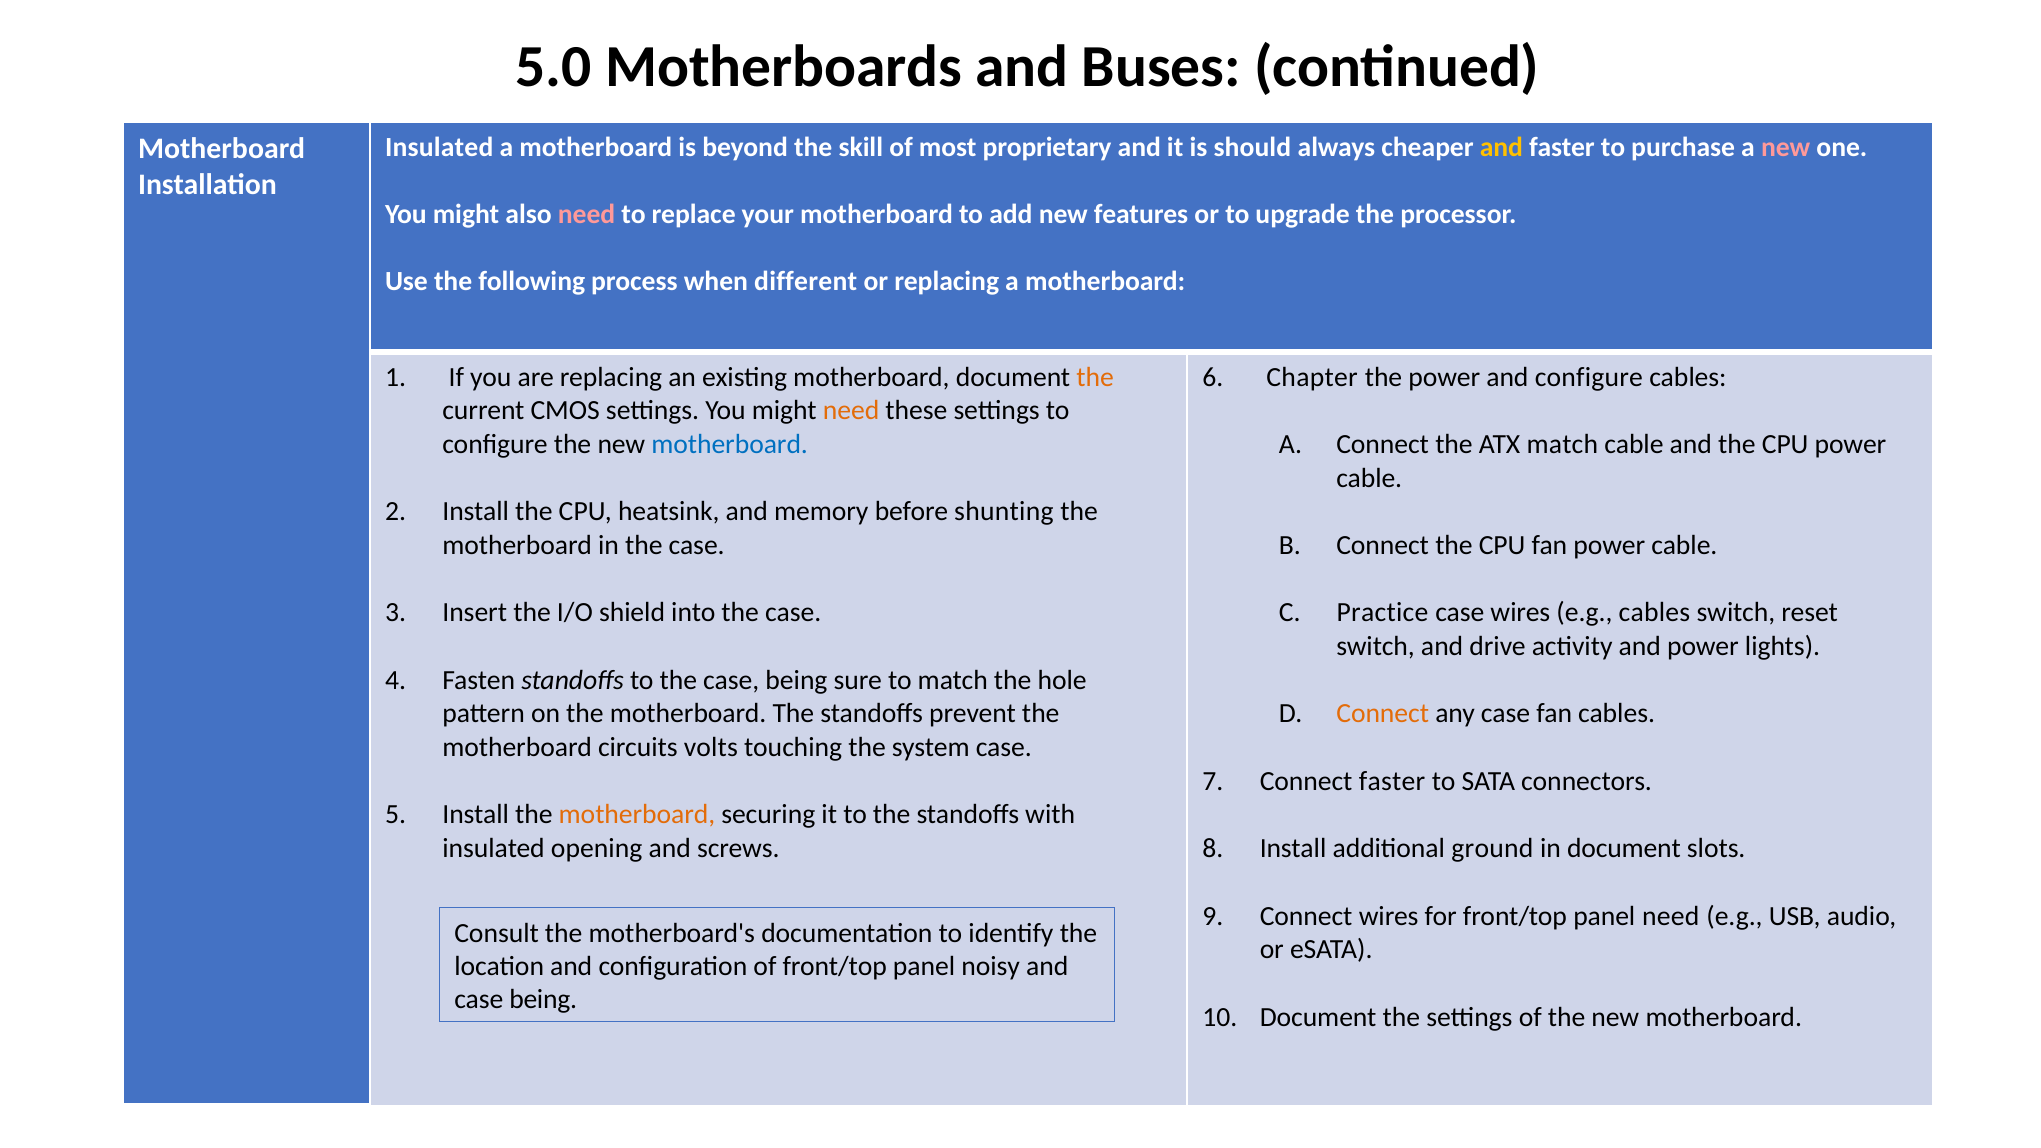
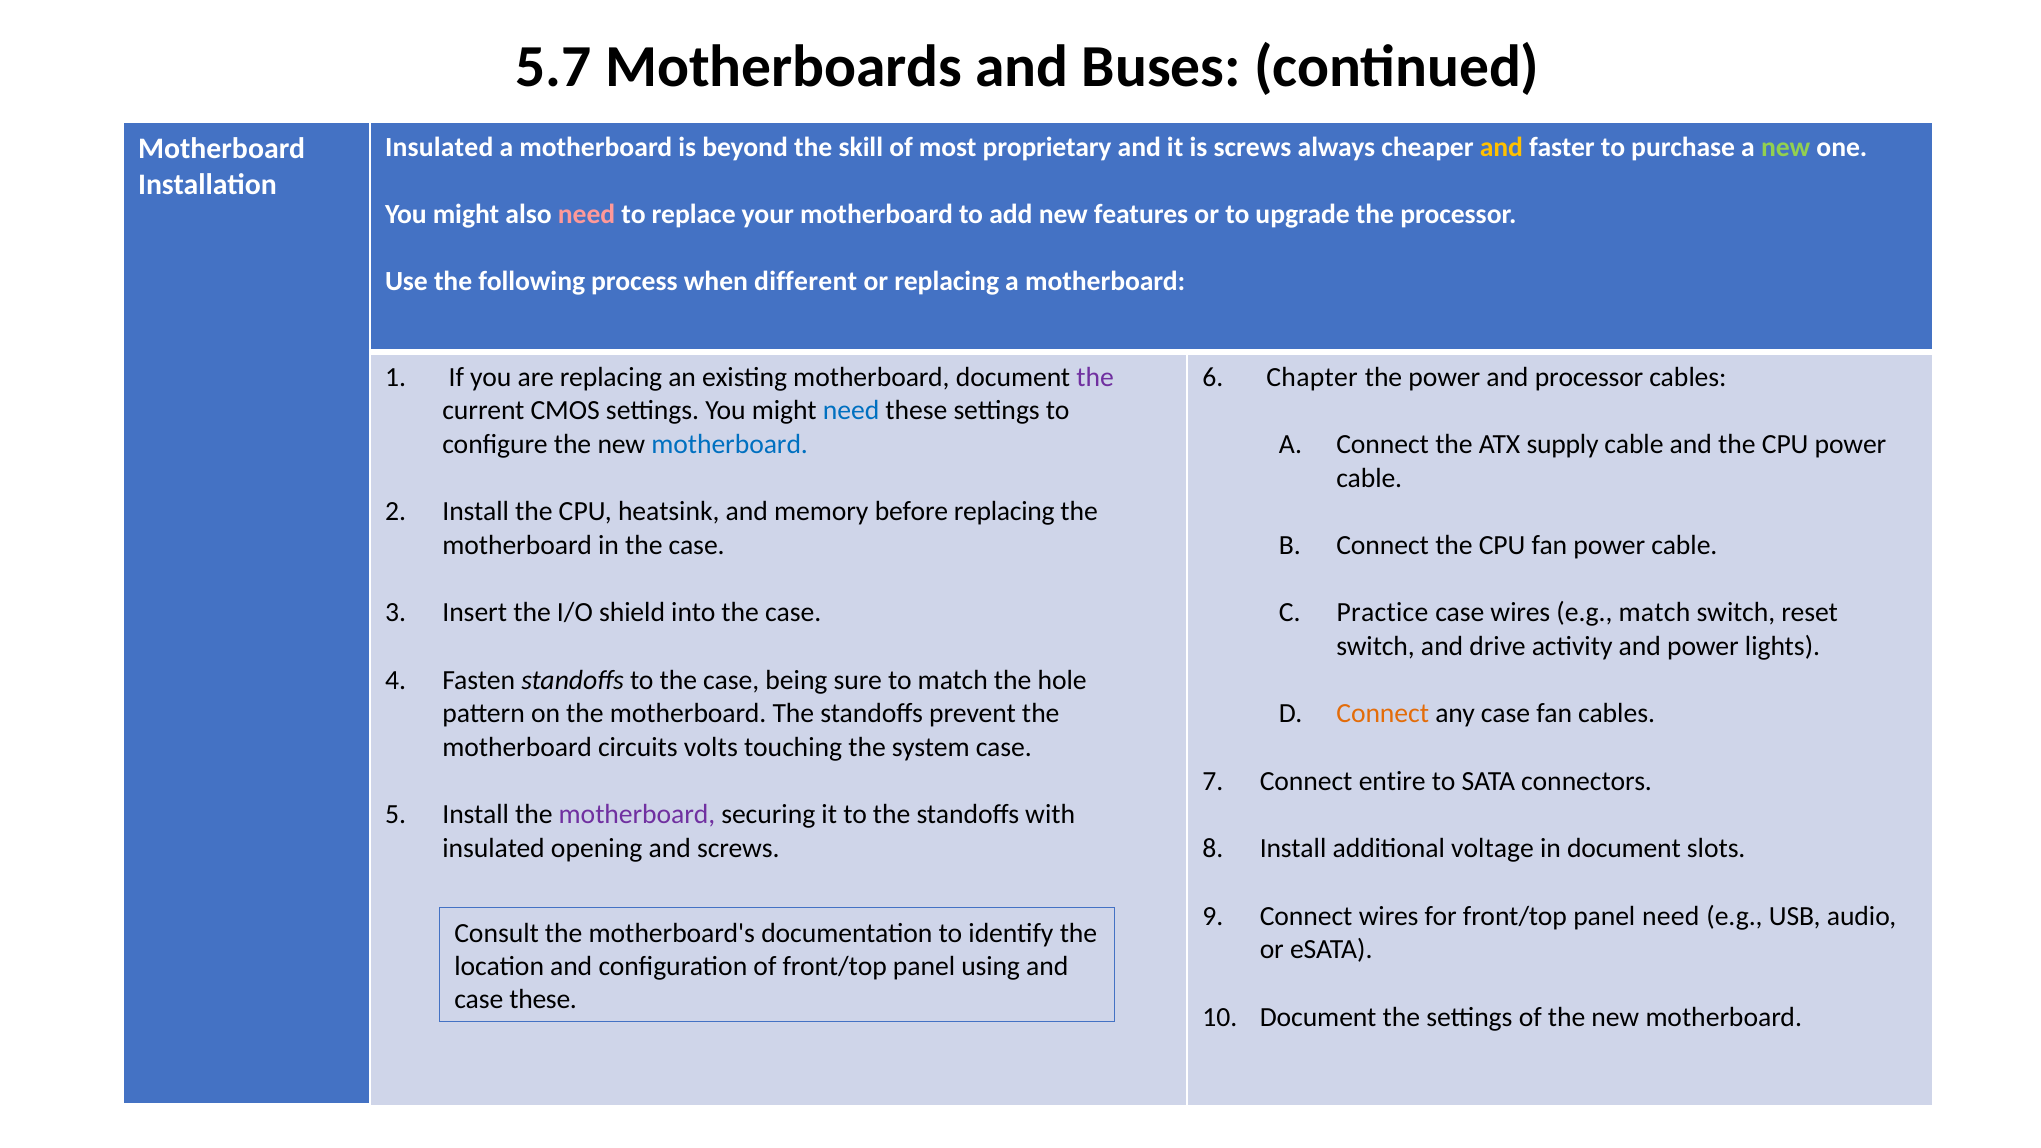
5.0: 5.0 -> 5.7 (554, 67)
is should: should -> screws (1252, 147)
new colour: pink -> light green (1786, 147)
the colour: orange -> purple (1095, 377)
and configure: configure -> processor (1589, 377)
need colour: orange -> blue (851, 411)
ATX match: match -> supply (1563, 444)
before shunting: shunting -> replacing (1004, 512)
e.g cables: cables -> match (1654, 613)
Connect faster: faster -> entire (1392, 781)
motherboard colour: orange -> purple (637, 815)
ground: ground -> voltage (1493, 849)
noisy: noisy -> using (991, 967)
being: being -> these (543, 1000)
